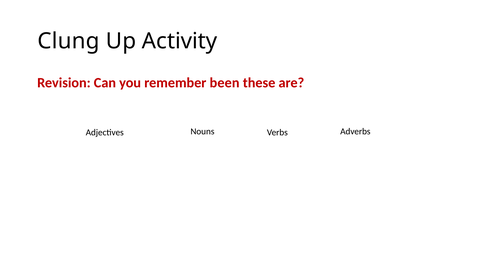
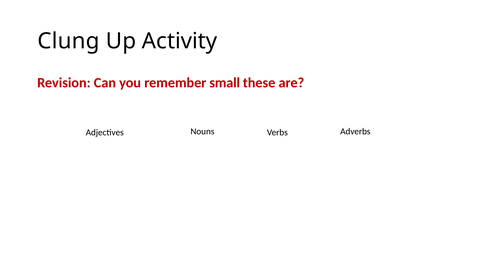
been: been -> small (225, 82)
